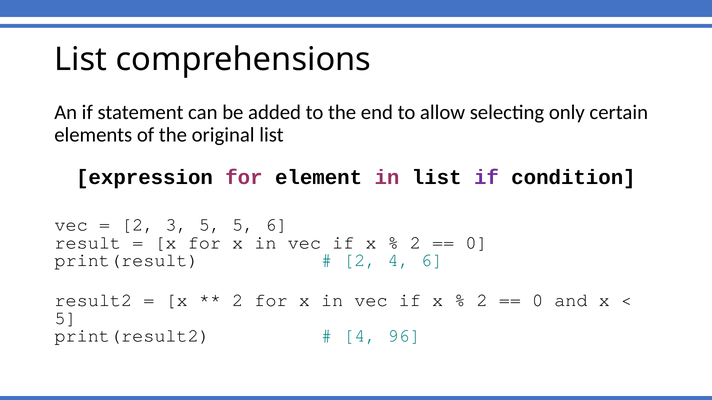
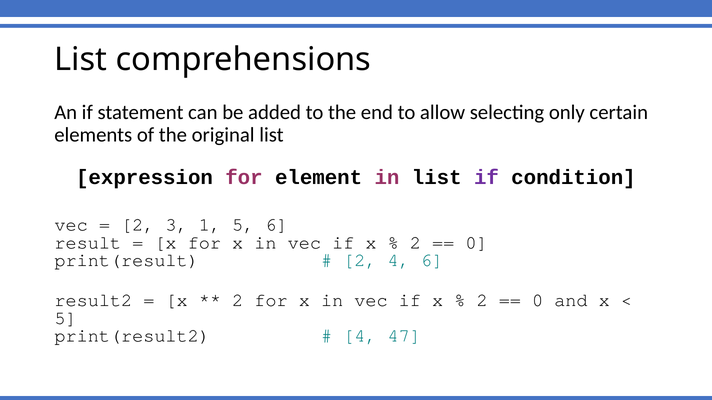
3 5: 5 -> 1 (210, 225)
96: 96 -> 47 (404, 336)
